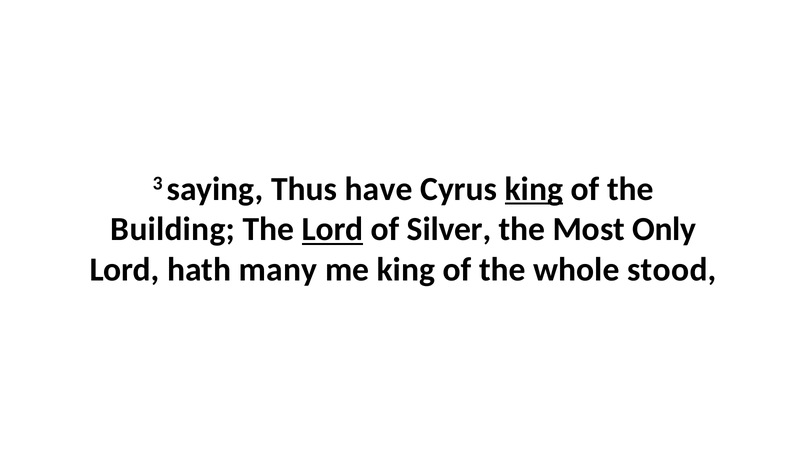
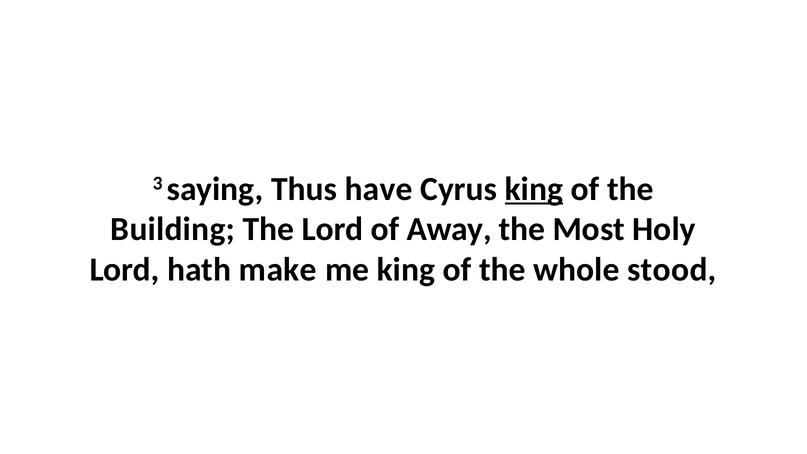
Lord underline: present -> none (333, 229)
Silver: Silver -> Away (449, 229)
Only: Only -> Holy (664, 229)
many: many -> make (278, 270)
